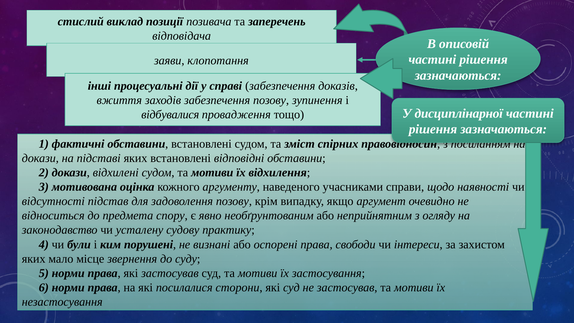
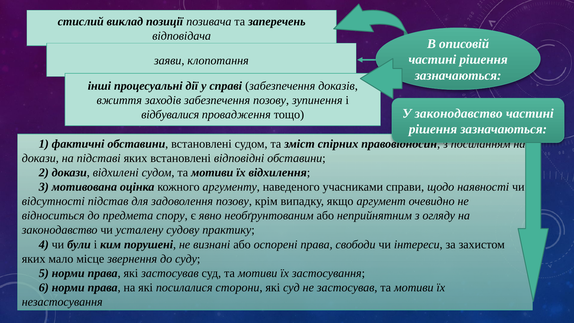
У дисциплінарної: дисциплінарної -> законодавство (459, 113)
